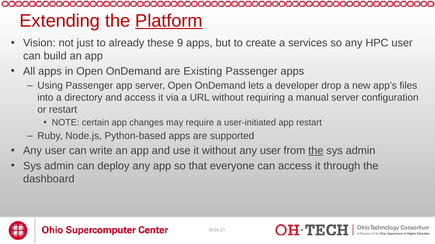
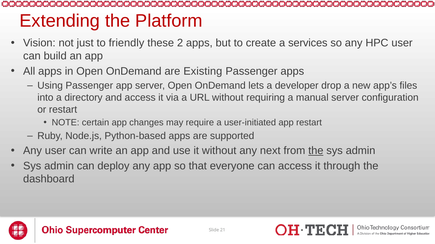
Platform underline: present -> none (169, 21)
already: already -> friendly (127, 43)
9: 9 -> 2 (180, 43)
without any user: user -> next (270, 151)
